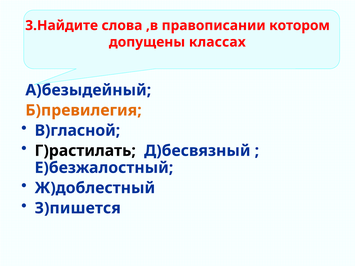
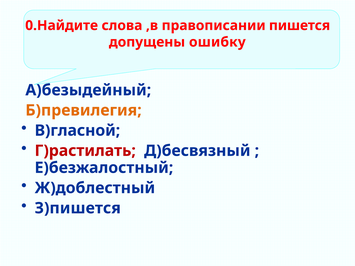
3.Найдите: 3.Найдите -> 0.Найдите (62, 26)
котором: котором -> пишется (300, 26)
классах: классах -> ошибку (217, 42)
Г)растилать colour: black -> red (85, 151)
